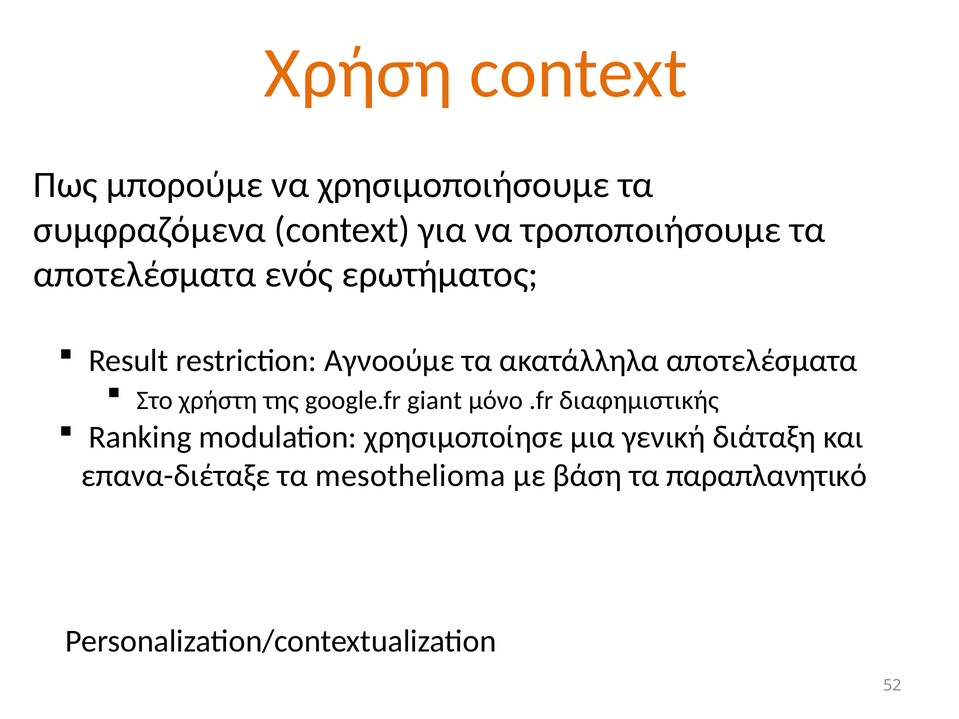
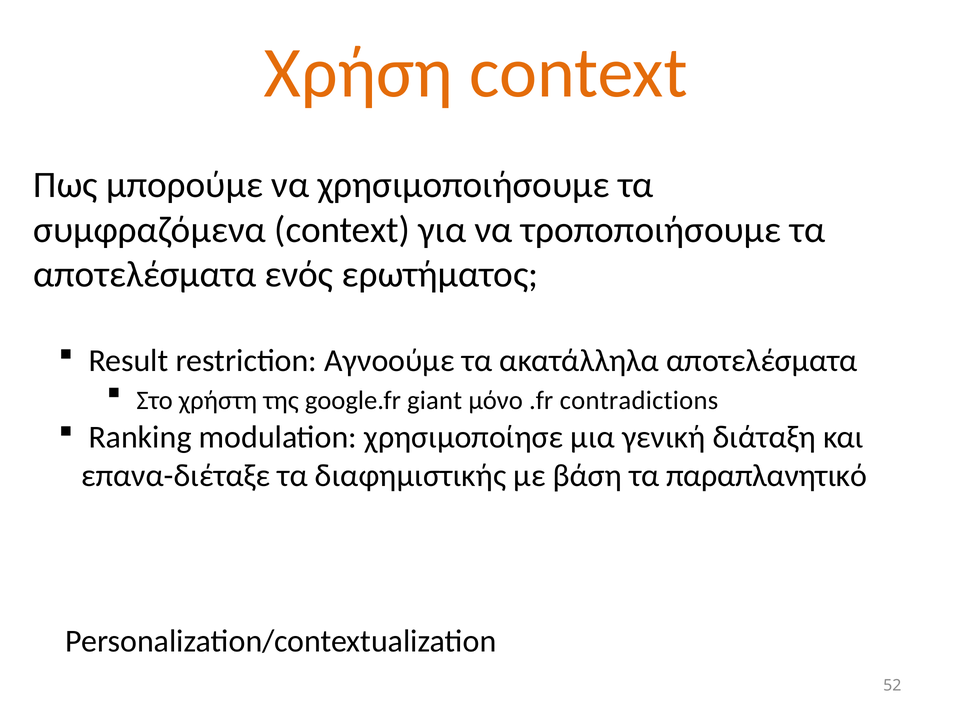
διαφημιστικής: διαφημιστικής -> contradictions (639, 401)
mesothelioma: mesothelioma -> διαφημιστικής (411, 476)
